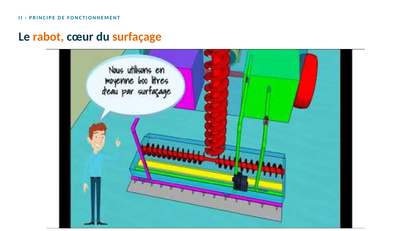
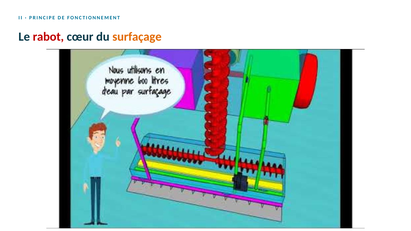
rabot colour: orange -> red (48, 37)
